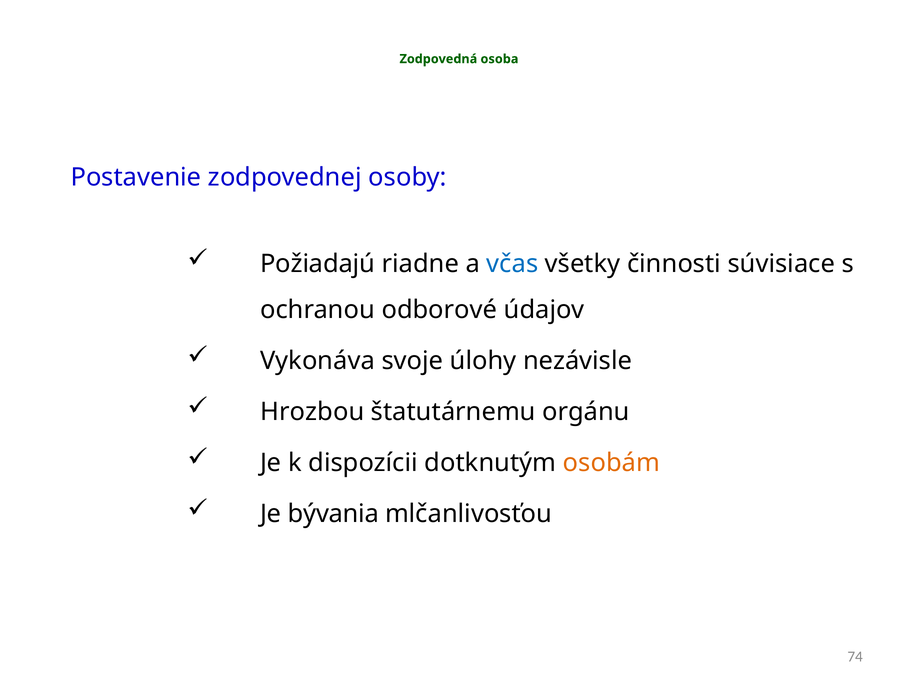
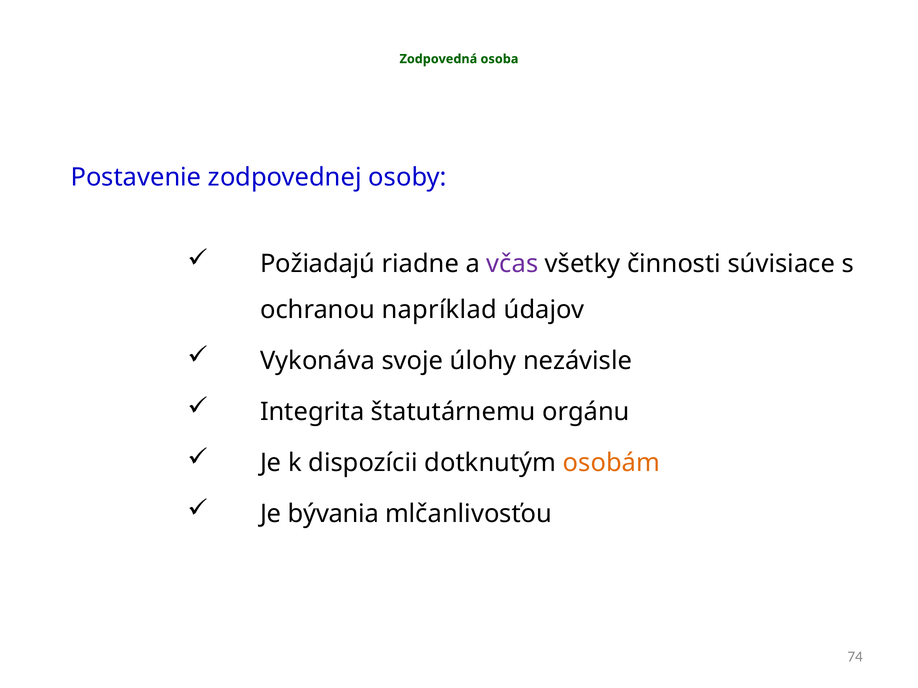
včas colour: blue -> purple (512, 264)
odborové: odborové -> napríklad (439, 310)
Hrozbou: Hrozbou -> Integrita (312, 412)
